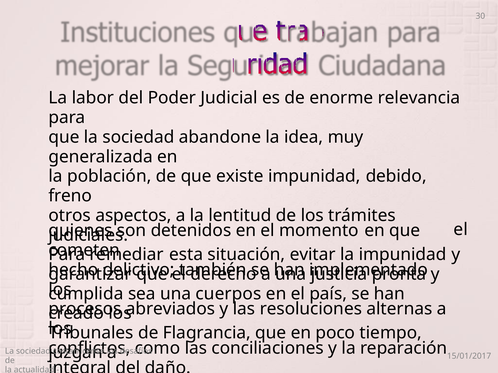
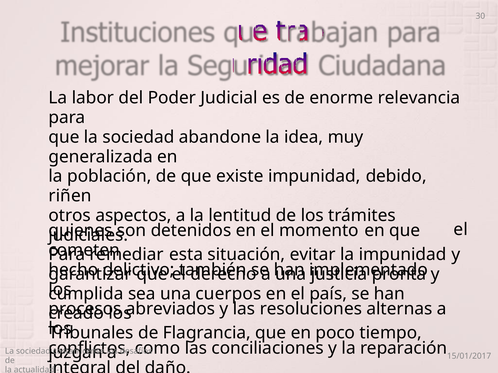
freno: freno -> riñen (70, 196)
